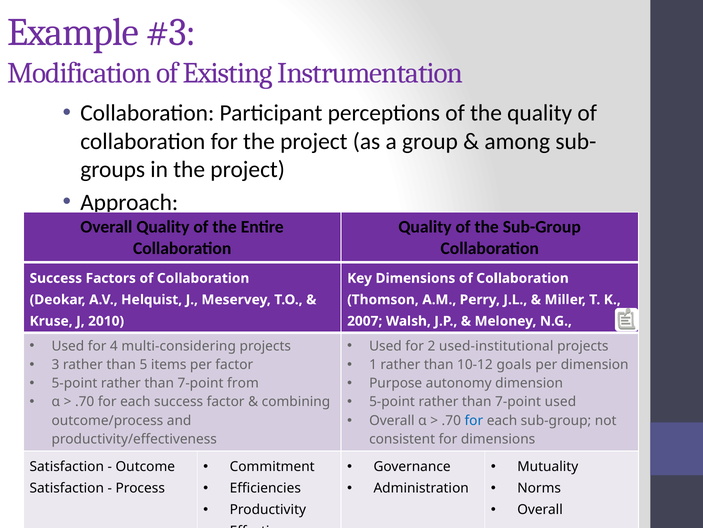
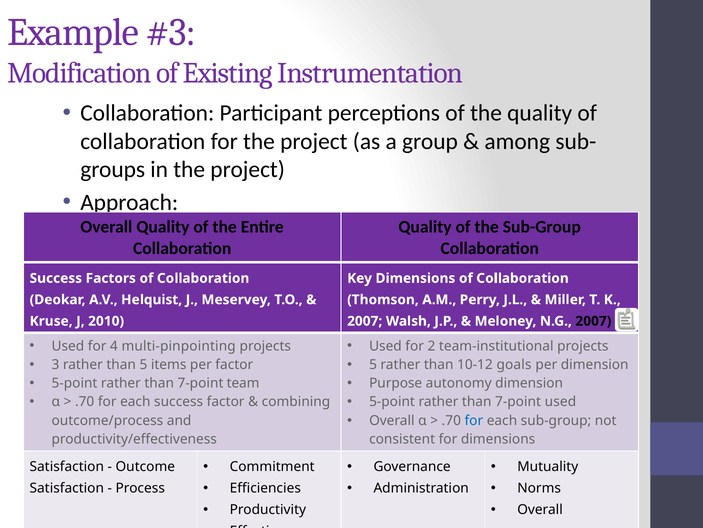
2007 colour: purple -> black (593, 321)
multi-considering: multi-considering -> multi-pinpointing (179, 345)
used-institutional: used-institutional -> team-institutional (496, 345)
1: 1 -> 5 (373, 364)
from: from -> team (243, 383)
